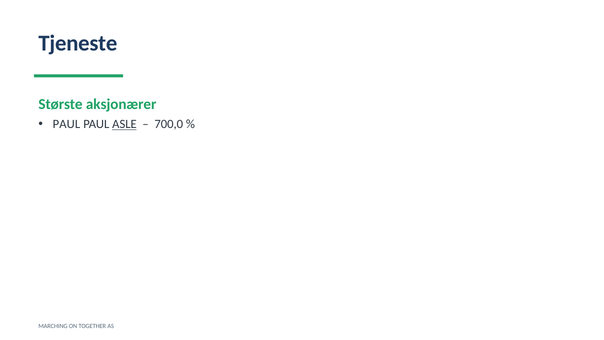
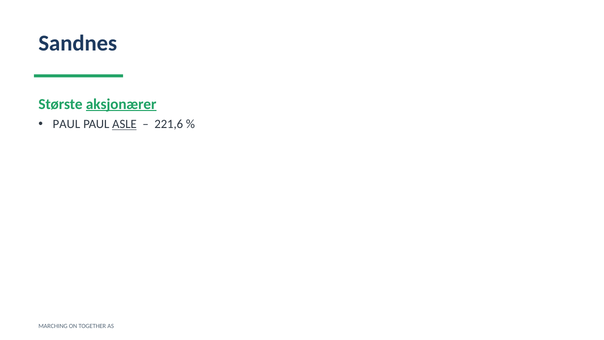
Tjeneste: Tjeneste -> Sandnes (78, 43)
aksjonærer underline: none -> present (121, 104)
700,0: 700,0 -> 221,6 (169, 124)
